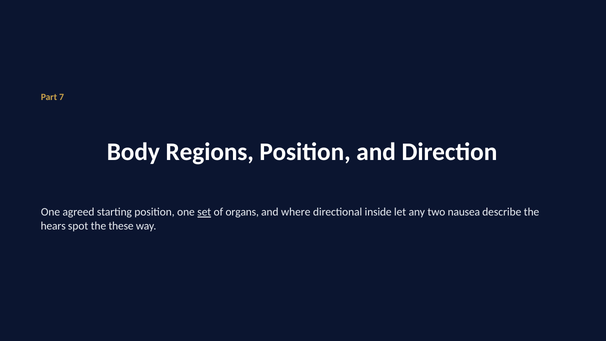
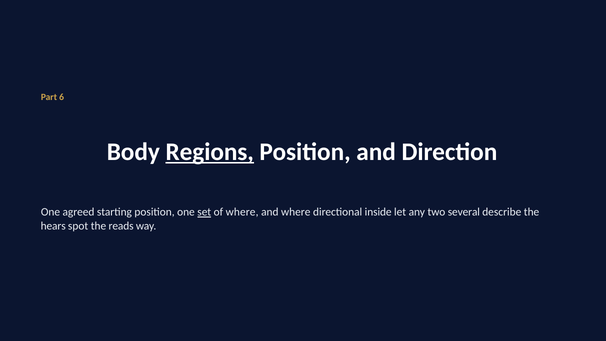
7: 7 -> 6 (62, 97)
Regions underline: none -> present (210, 152)
of organs: organs -> where (242, 212)
nausea: nausea -> several (464, 212)
these: these -> reads (121, 226)
